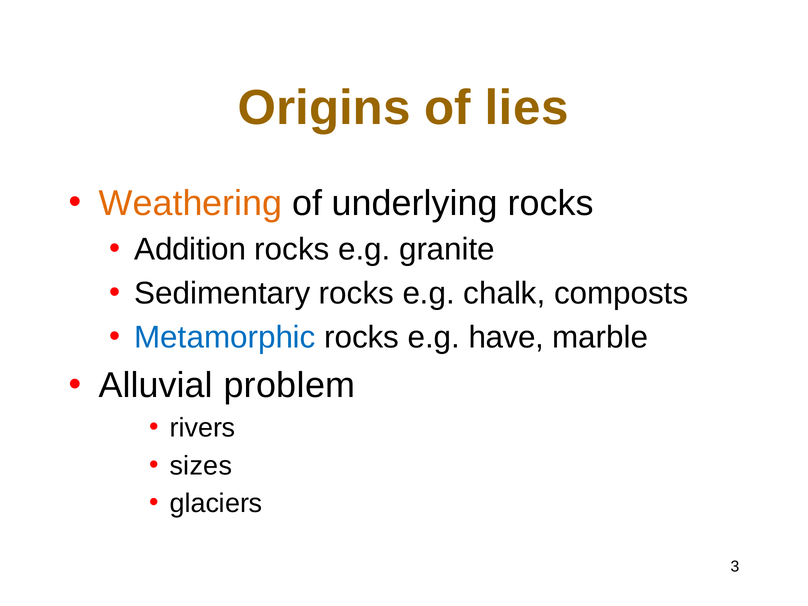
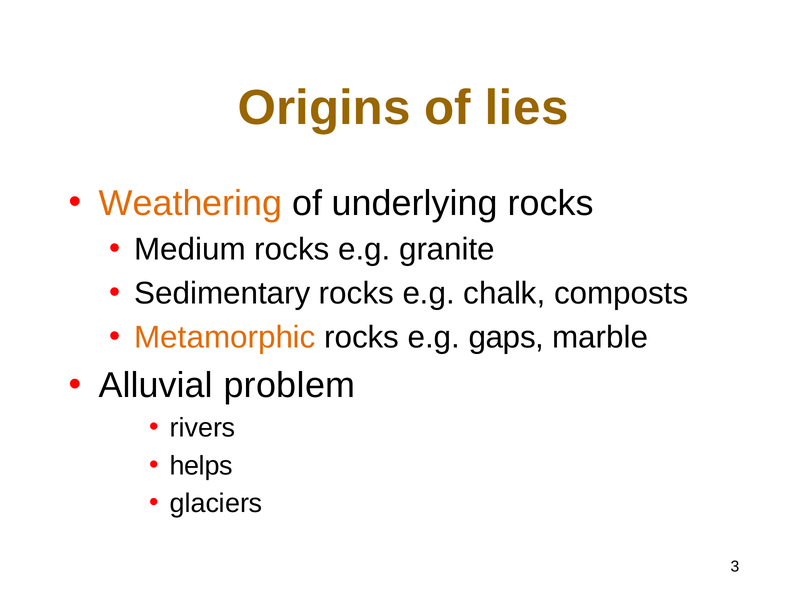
Addition: Addition -> Medium (190, 250)
Metamorphic colour: blue -> orange (225, 338)
have: have -> gaps (506, 338)
sizes: sizes -> helps (201, 466)
